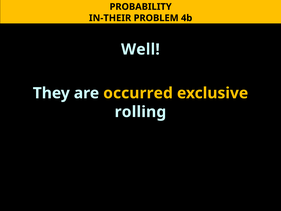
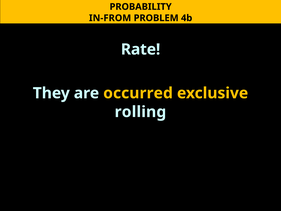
IN-THEIR: IN-THEIR -> IN-FROM (110, 18)
Well: Well -> Rate (141, 49)
